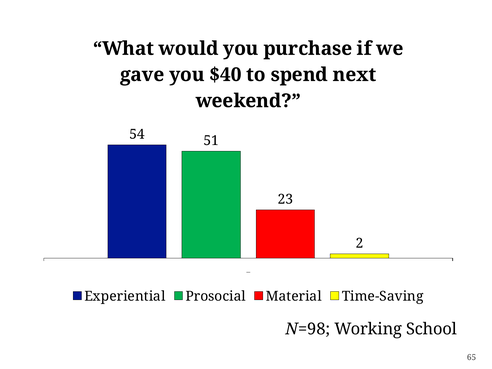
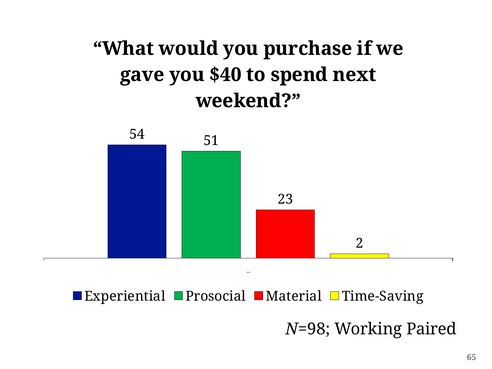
School: School -> Paired (431, 329)
